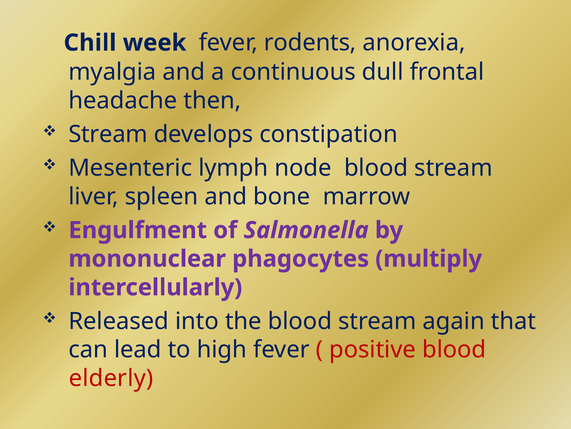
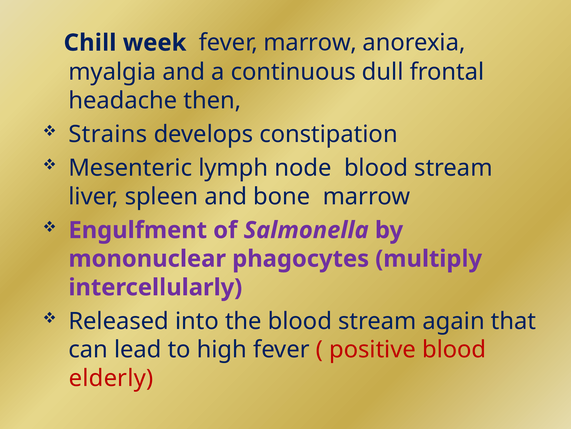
fever rodents: rodents -> marrow (310, 43)
Stream: Stream -> Strains (108, 134)
